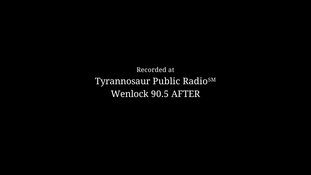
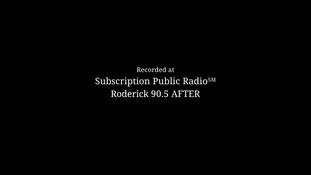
Tyrannosaur: Tyrannosaur -> Subscription (123, 81)
Wenlock: Wenlock -> Roderick (130, 94)
